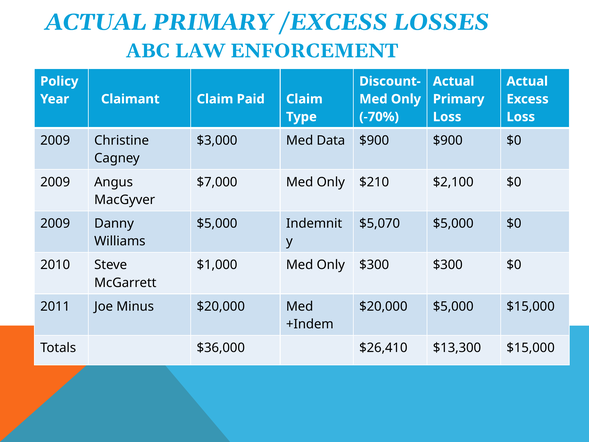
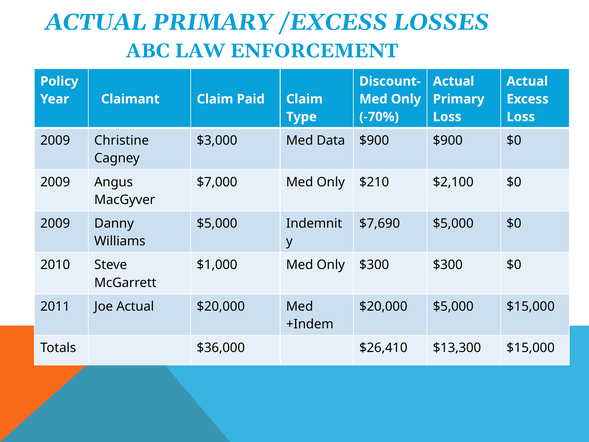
$5,070: $5,070 -> $7,690 (380, 223)
Joe Minus: Minus -> Actual (135, 306)
